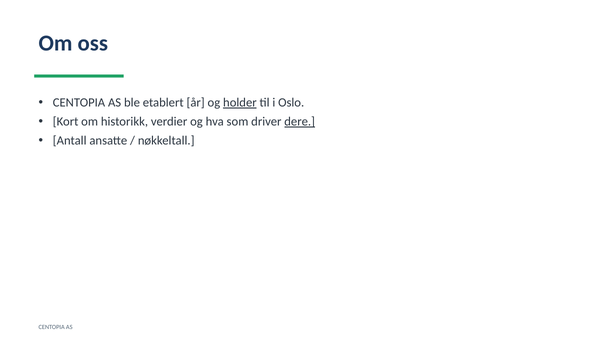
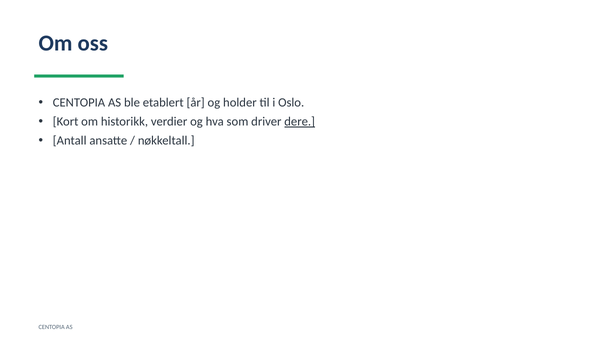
holder underline: present -> none (240, 103)
